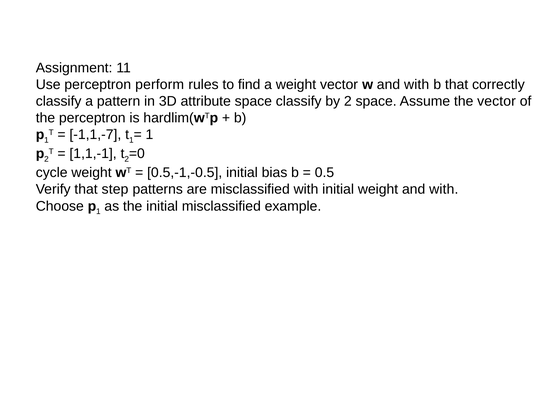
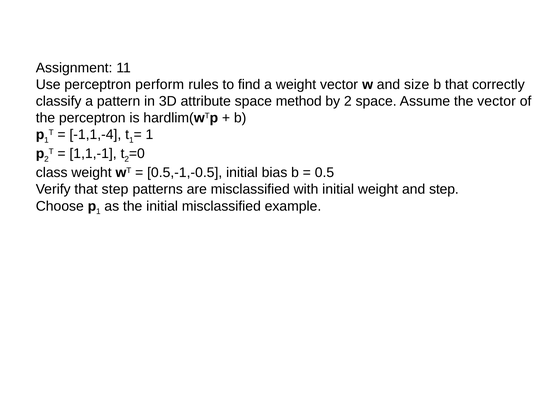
w and with: with -> size (417, 85)
space classify: classify -> method (299, 101)
-1,1,-7: -1,1,-7 -> -1,1,-4 (95, 135)
cycle: cycle -> class (52, 173)
weight and with: with -> step (444, 190)
